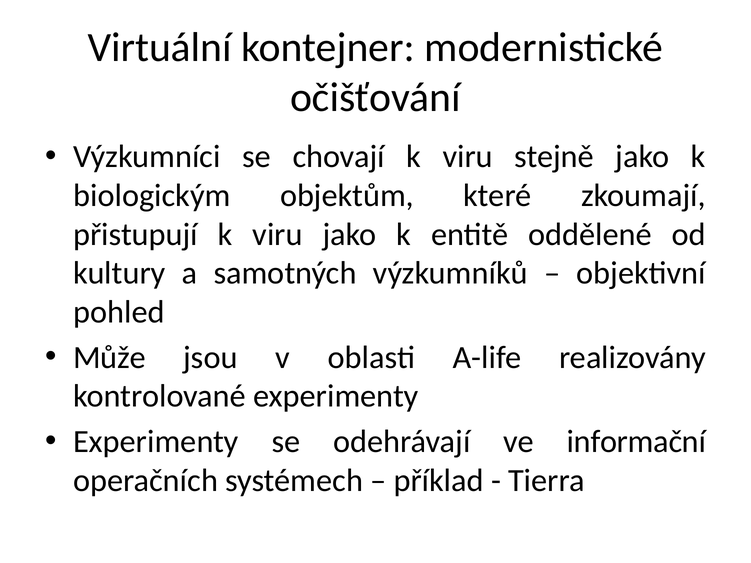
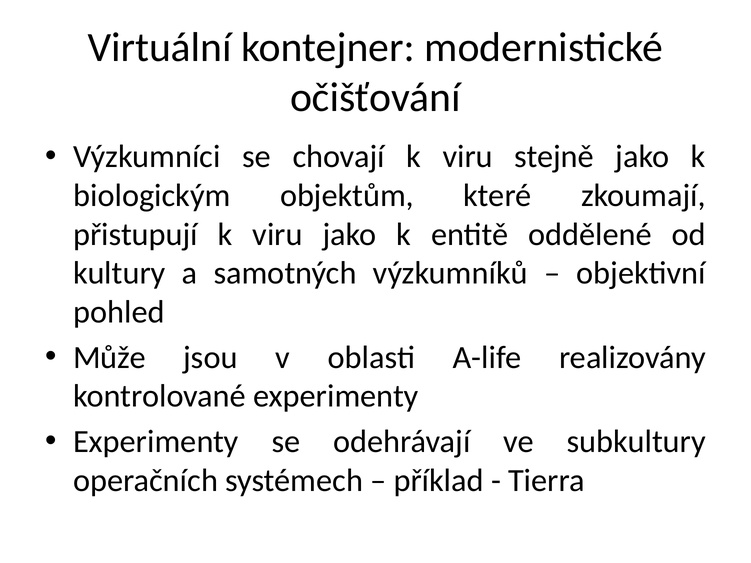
informační: informační -> subkultury (636, 442)
